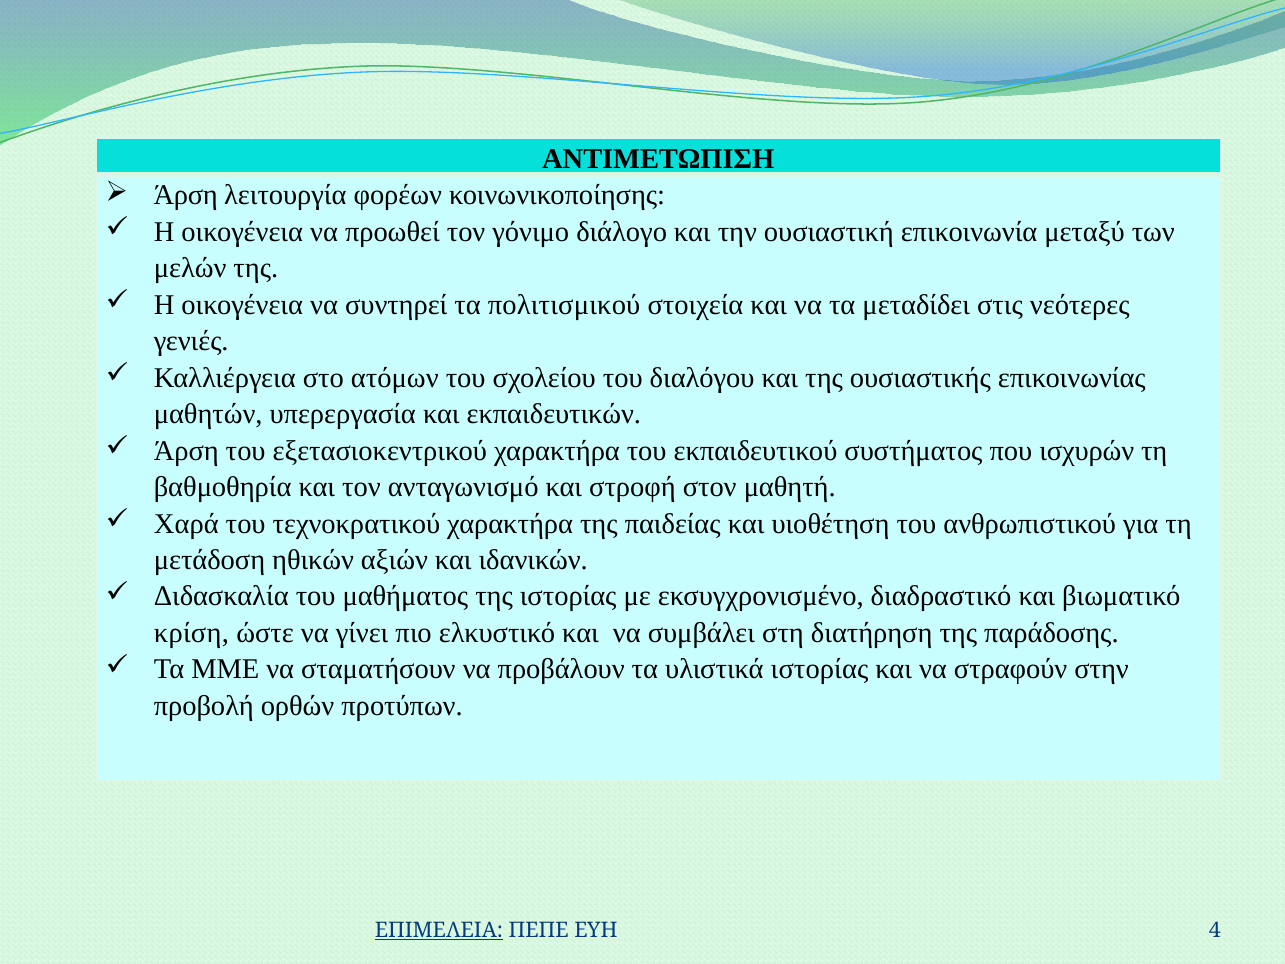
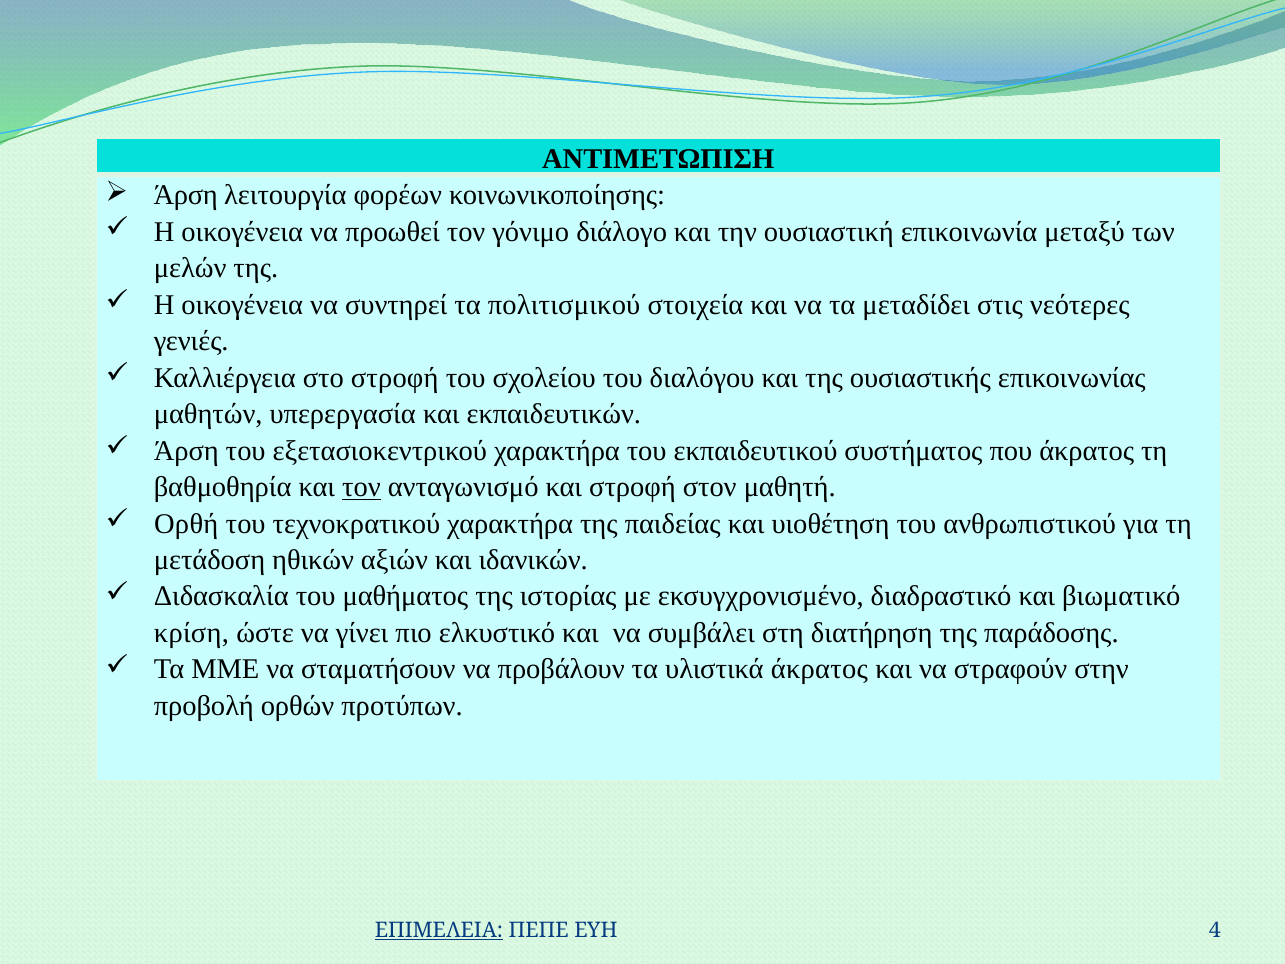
στο ατόμων: ατόμων -> στροφή (395, 378)
που ισχυρών: ισχυρών -> άκρατος (1087, 451)
τον underline: none -> present (361, 487)
Χαρά: Χαρά -> Ορθή (186, 523)
υλιστικά ιστορίας: ιστορίας -> άκρατος (819, 669)
